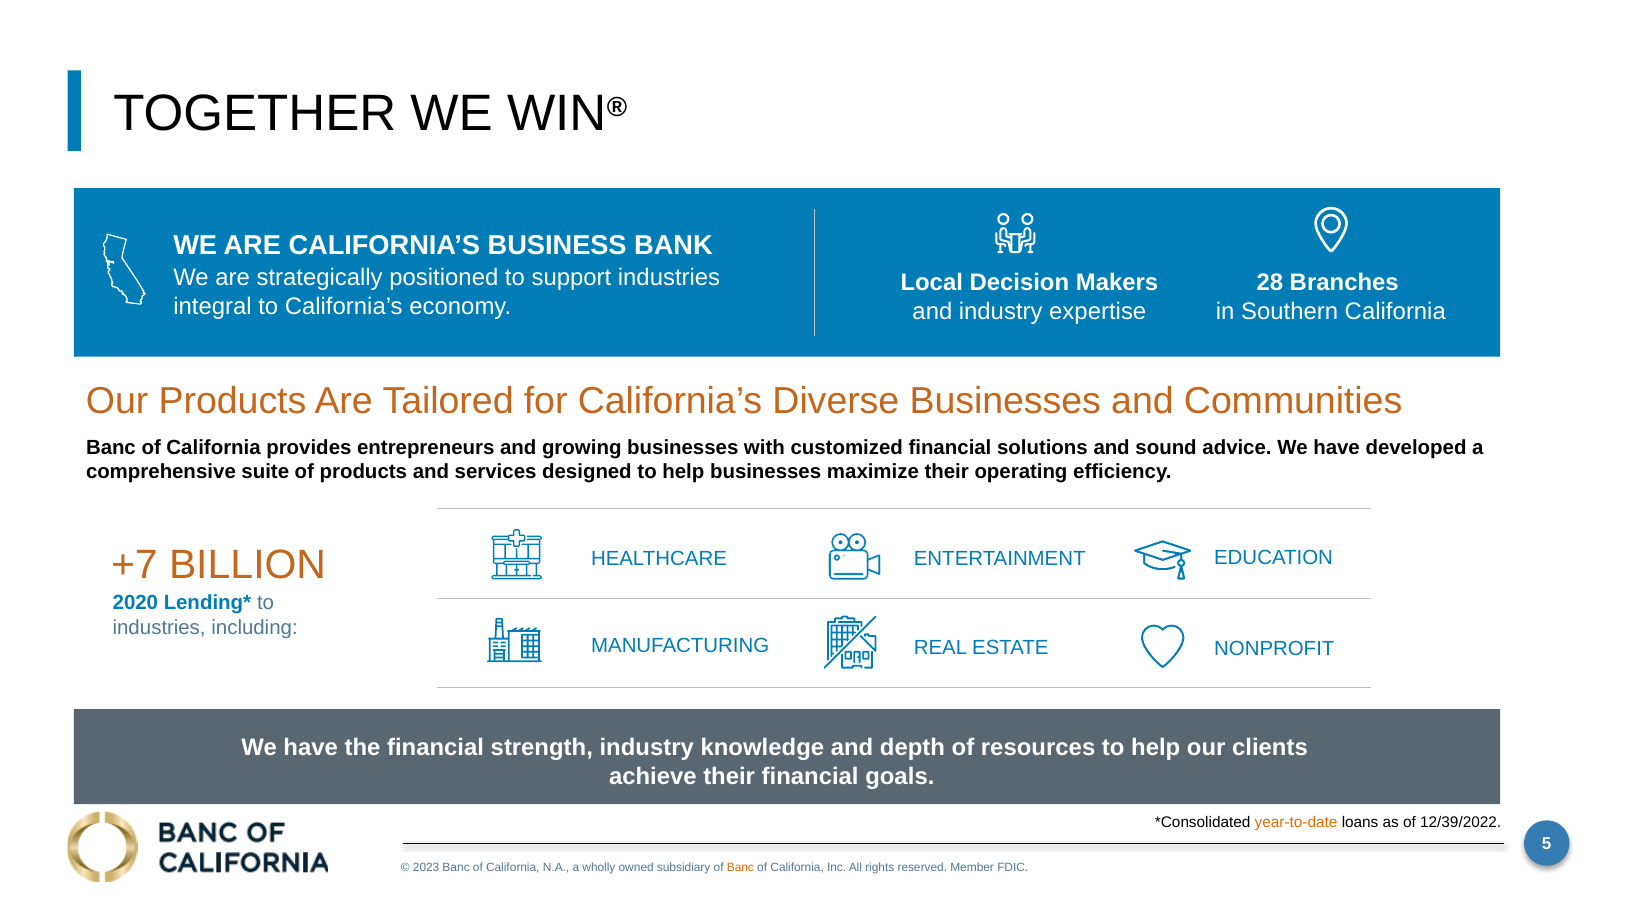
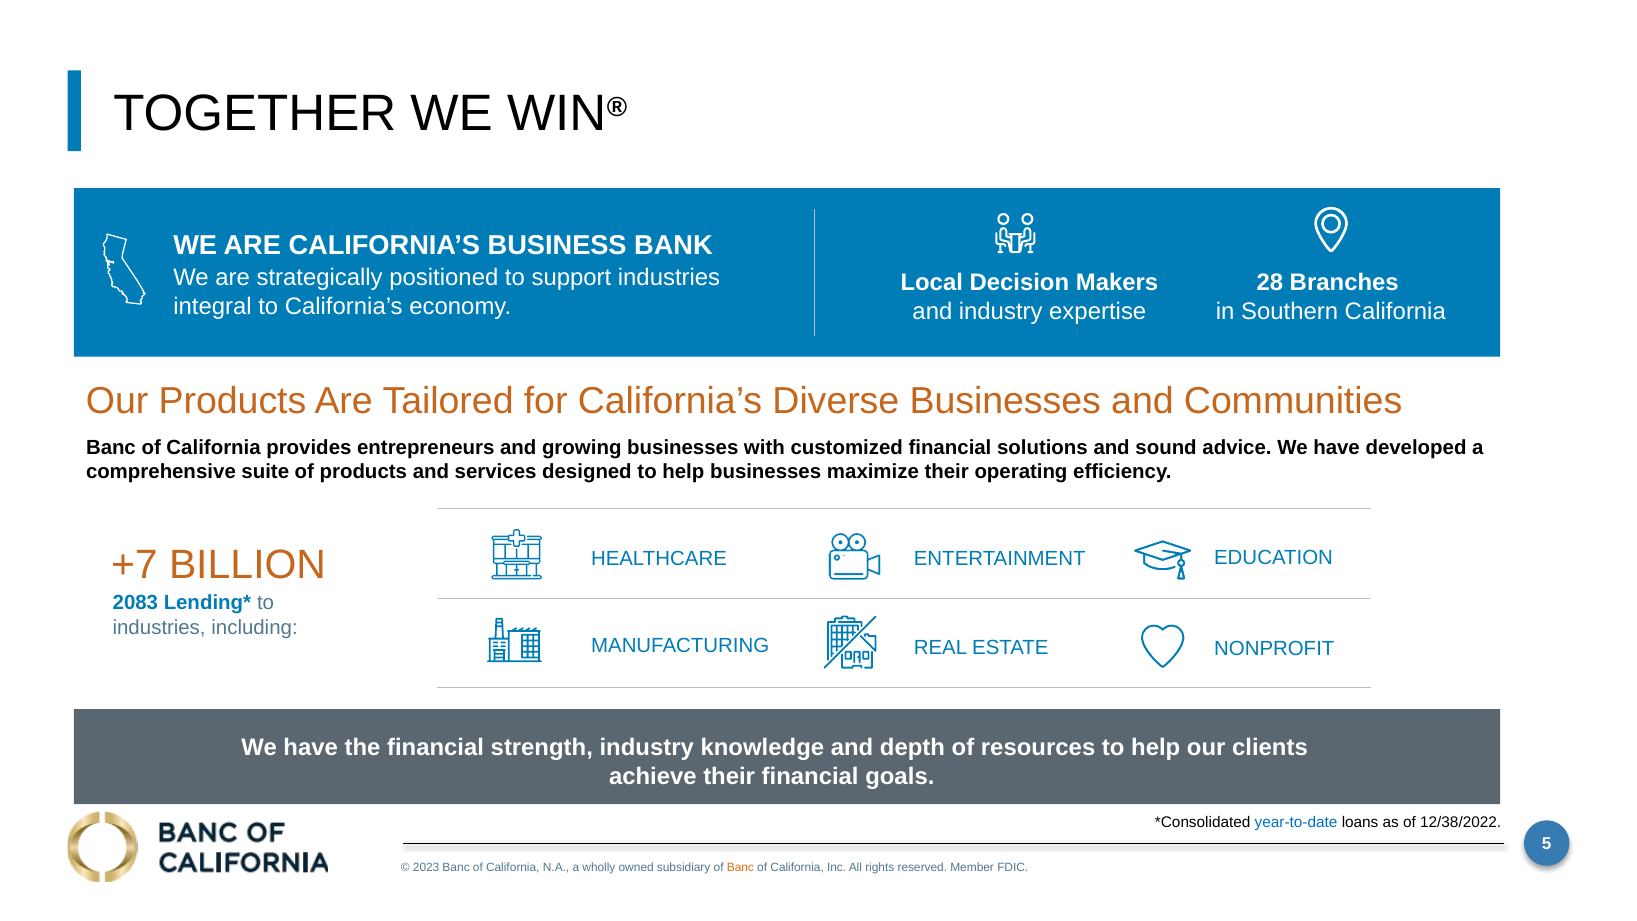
2020: 2020 -> 2083 (135, 603)
year-to-date colour: orange -> blue (1296, 823)
12/39/2022: 12/39/2022 -> 12/38/2022 (1461, 823)
